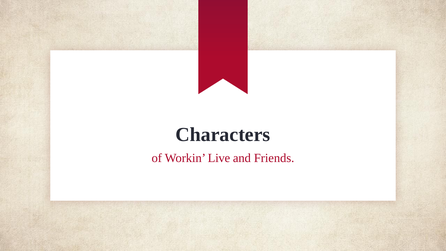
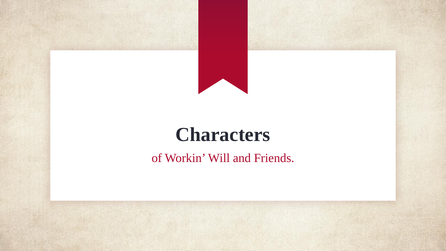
Live: Live -> Will (219, 158)
